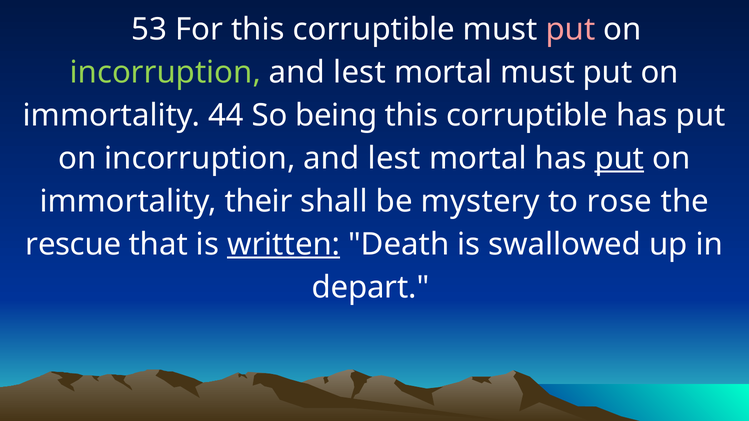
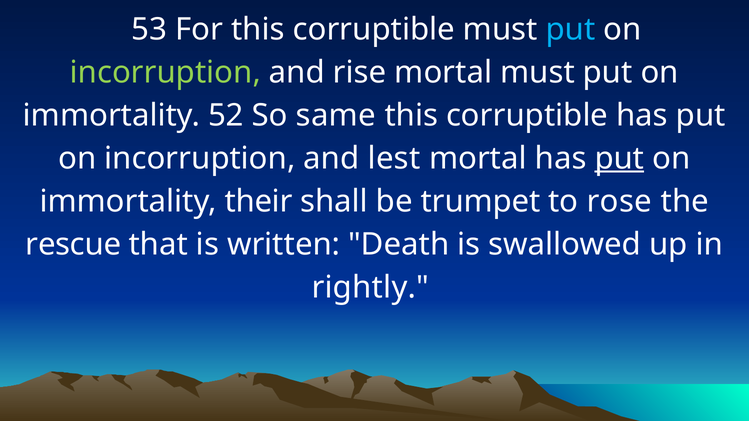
put colour: pink -> light blue (570, 29)
lest: lest -> rise (360, 72)
44: 44 -> 52 (226, 115)
being: being -> same (336, 115)
mystery: mystery -> trumpet (481, 201)
written underline: present -> none (284, 244)
depart: depart -> rightly (370, 287)
